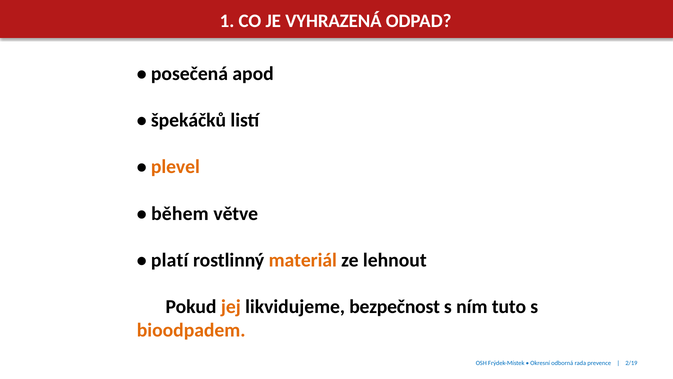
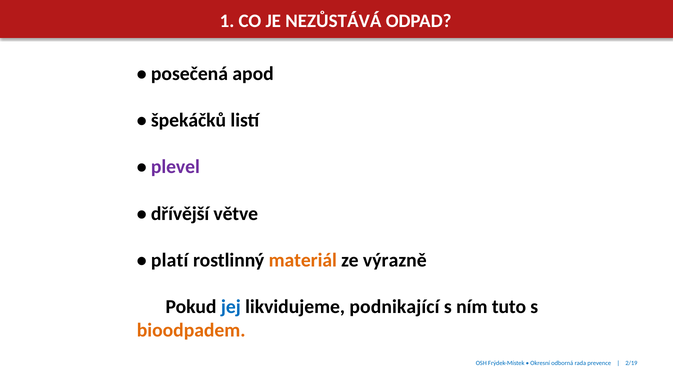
VYHRAZENÁ: VYHRAZENÁ -> NEZŮSTÁVÁ (333, 21)
plevel colour: orange -> purple (175, 167)
během: během -> dřívější (180, 213)
lehnout: lehnout -> výrazně (395, 260)
jej colour: orange -> blue (231, 306)
bezpečnost: bezpečnost -> podnikající (394, 306)
